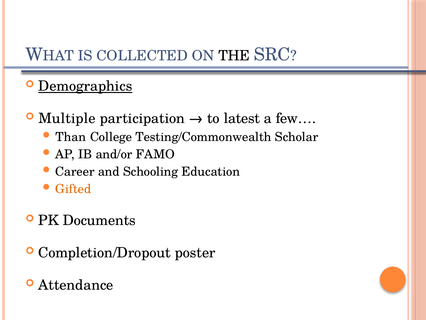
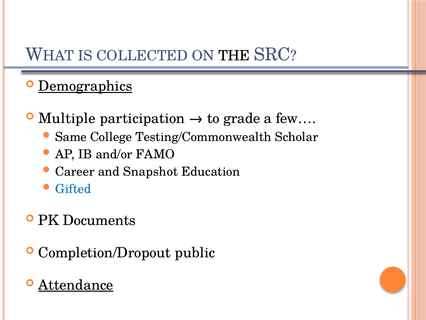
latest: latest -> grade (242, 118)
Than: Than -> Same (71, 137)
Schooling: Schooling -> Snapshot (151, 171)
Gifted colour: orange -> blue (73, 189)
poster: poster -> public (195, 252)
Attendance underline: none -> present (76, 285)
